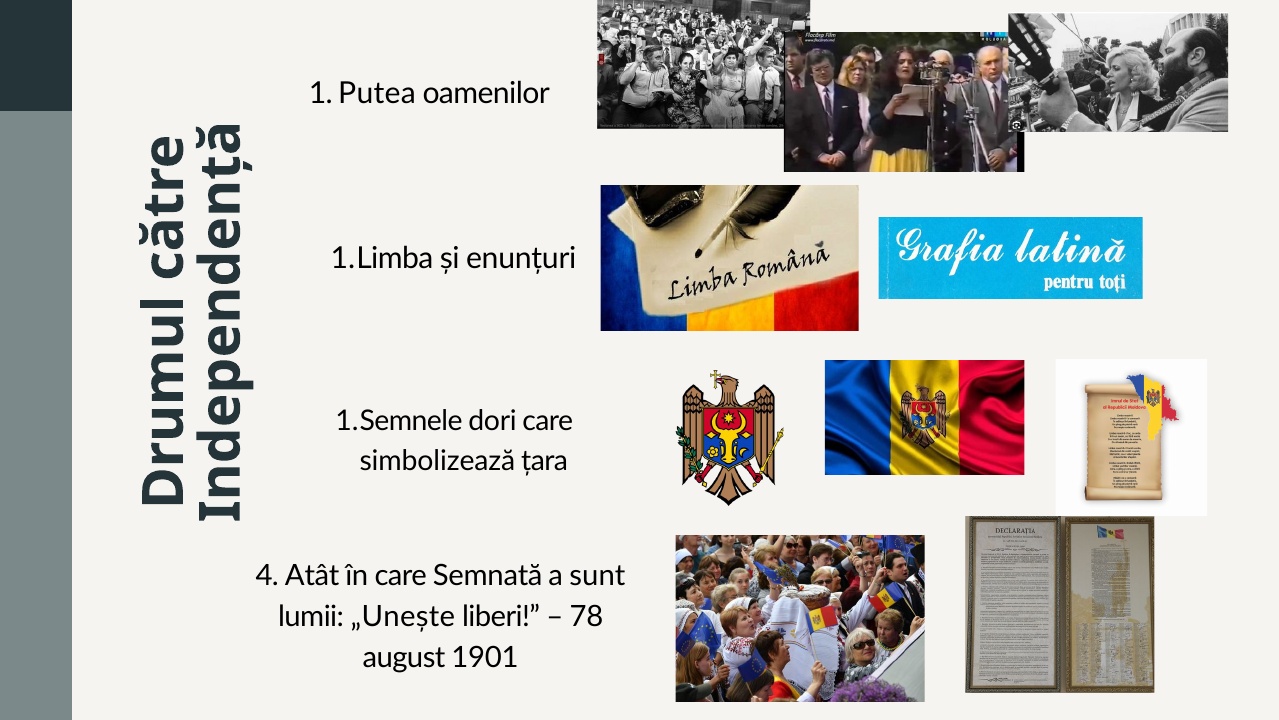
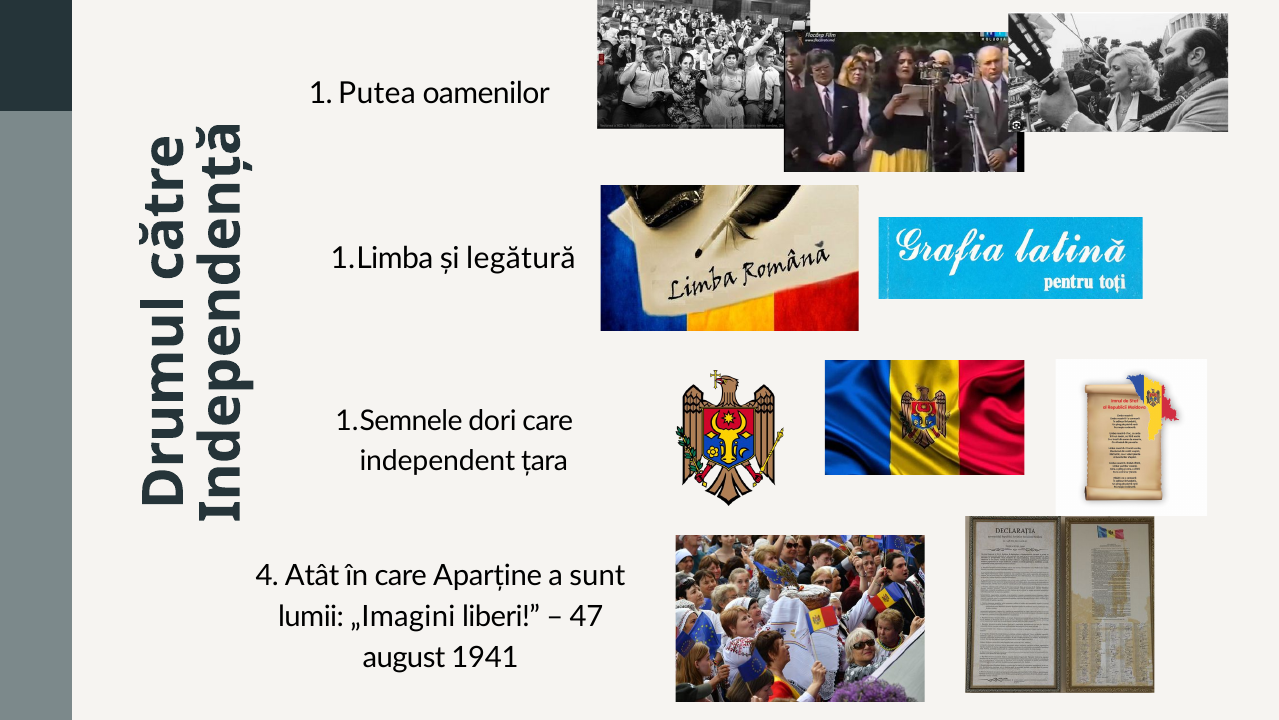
enunțuri: enunțuri -> legătură (521, 258)
simbolizează: simbolizează -> independent (437, 461)
Semnată: Semnată -> Aparține (488, 576)
„Unește: „Unește -> „Imagini (403, 617)
78: 78 -> 47 (586, 617)
1901: 1901 -> 1941 (485, 658)
